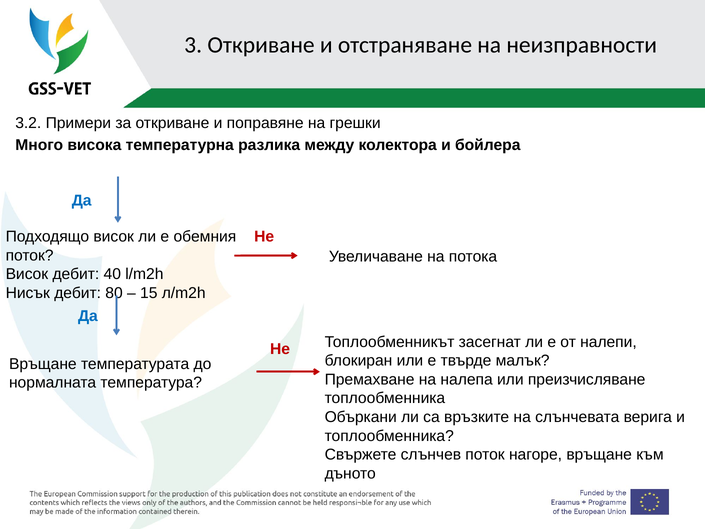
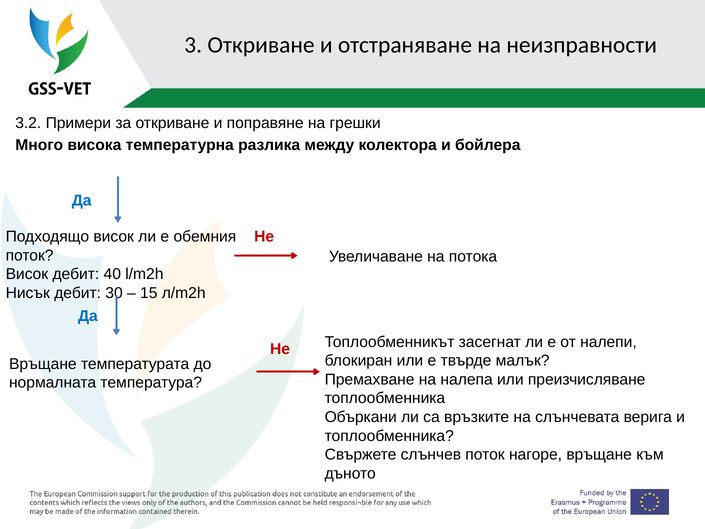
80: 80 -> 30 (114, 293)
